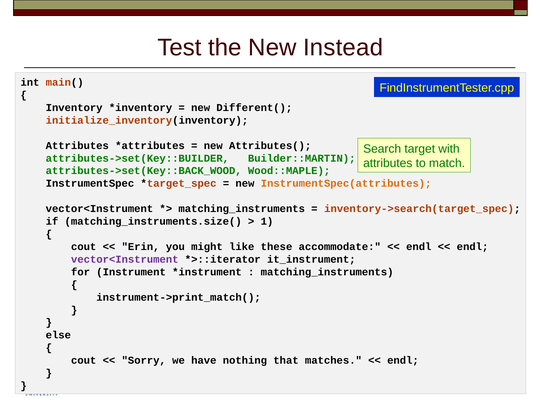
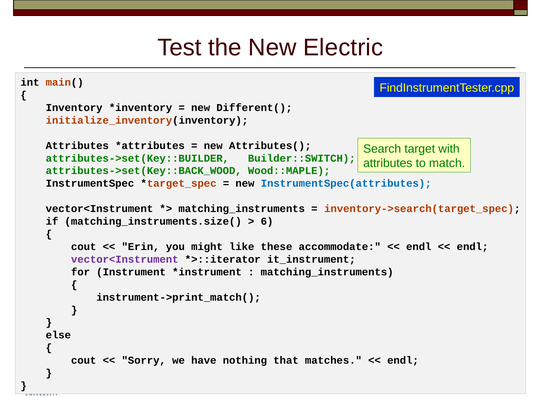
Instead: Instead -> Electric (343, 48)
Builder::MARTIN: Builder::MARTIN -> Builder::SWITCH (302, 158)
InstrumentSpec(attributes colour: orange -> blue (346, 183)
1: 1 -> 6 (267, 221)
